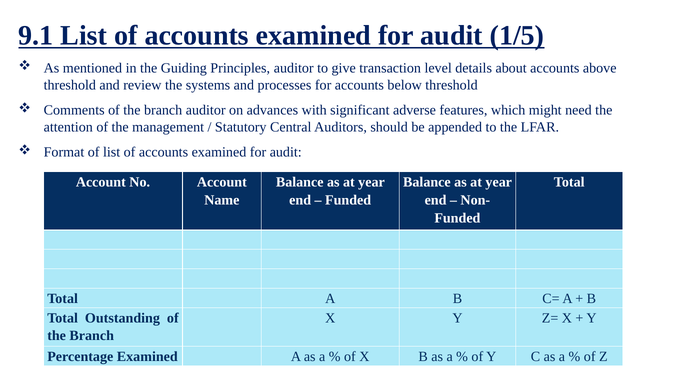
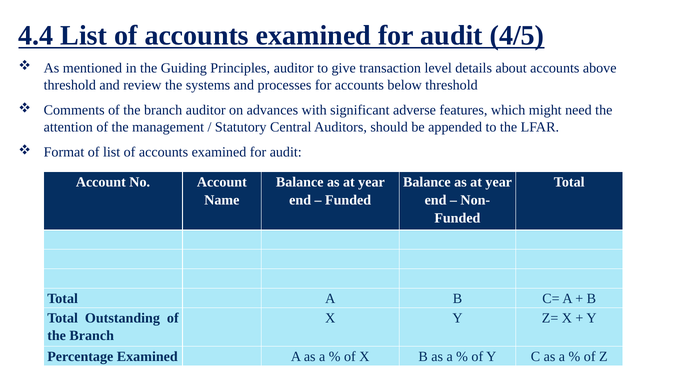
9.1: 9.1 -> 4.4 (36, 35)
1/5: 1/5 -> 4/5 (517, 35)
